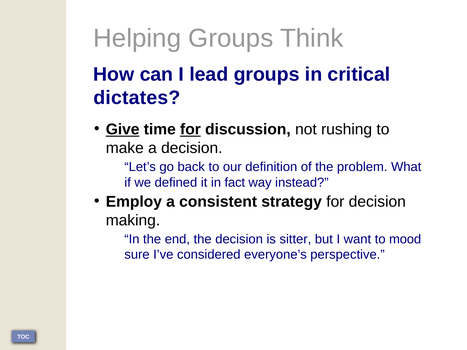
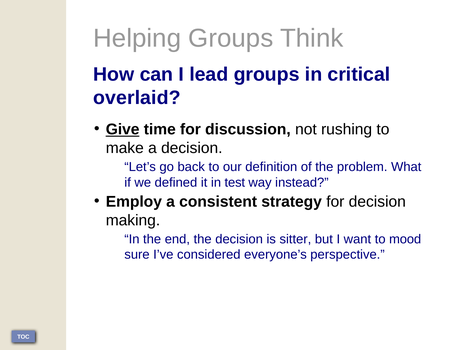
dictates: dictates -> overlaid (137, 98)
for underline: present -> none (190, 129)
fact: fact -> test (235, 183)
